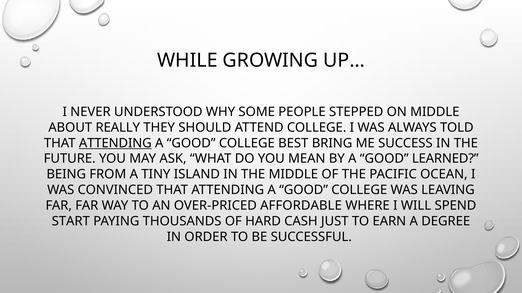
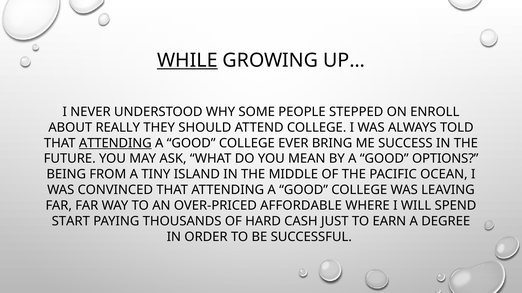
WHILE underline: none -> present (187, 61)
ON MIDDLE: MIDDLE -> ENROLL (435, 112)
BEST: BEST -> EVER (293, 143)
LEARNED: LEARNED -> OPTIONS (445, 159)
